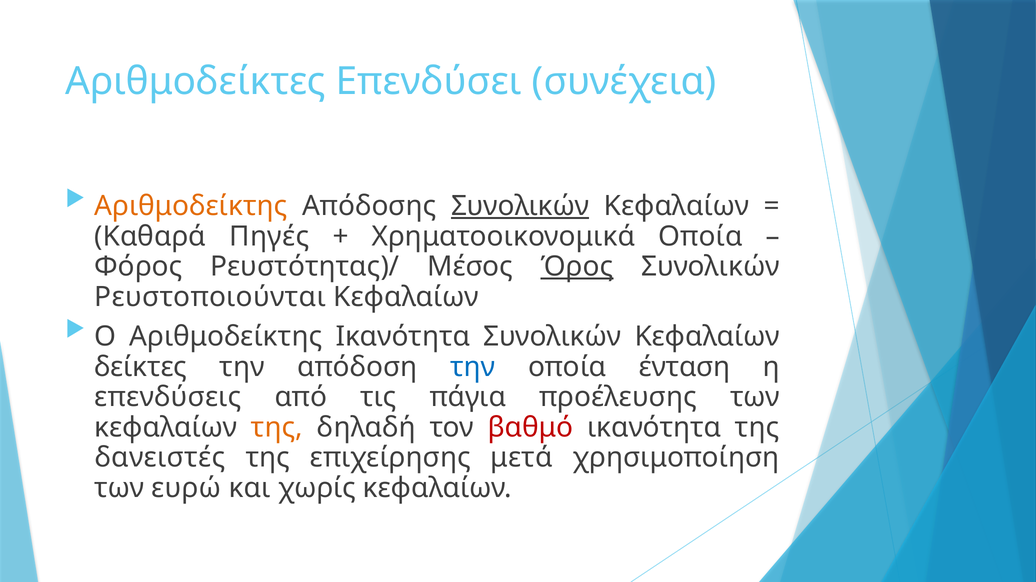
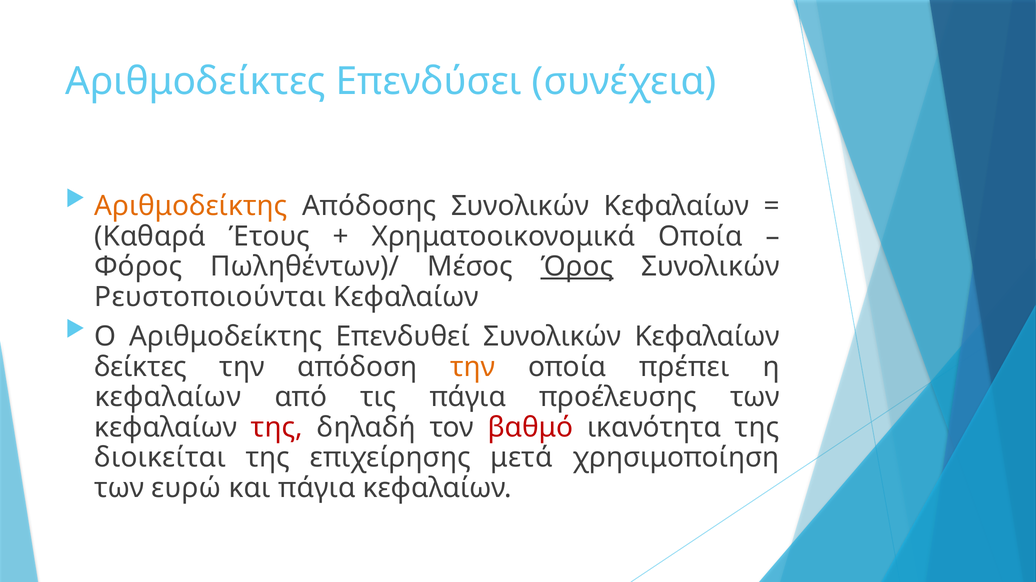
Συνολικών underline: present -> none (520, 206)
Πηγές: Πηγές -> Έτους (269, 237)
Ρευστότητας)/: Ρευστότητας)/ -> Πωληθέντων)/ (305, 267)
Αριθμοδείκτης Ικανότητα: Ικανότητα -> Επενδυθεί (403, 337)
την colour: blue -> orange (473, 367)
ένταση: ένταση -> πρέπει (684, 367)
επενδύσεις: επενδύσεις -> κεφαλαίων (168, 398)
της colour: orange -> red (277, 428)
δανειστές: δανειστές -> διοικείται (160, 458)
και χωρίς: χωρίς -> πάγια (317, 489)
